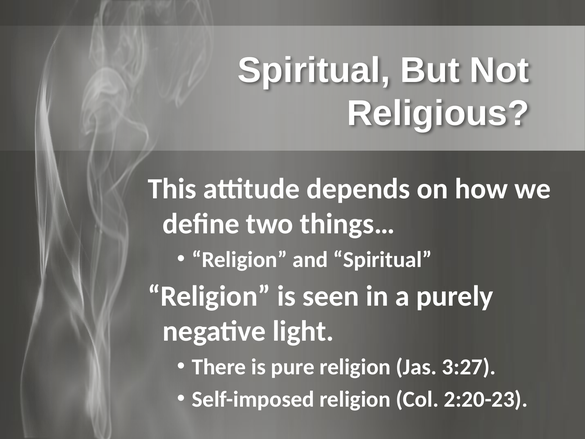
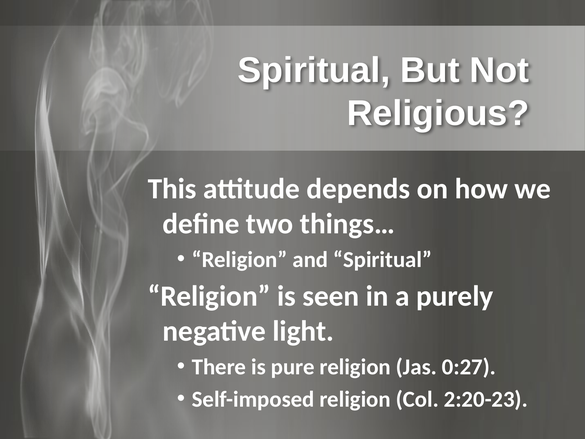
3:27: 3:27 -> 0:27 (469, 367)
